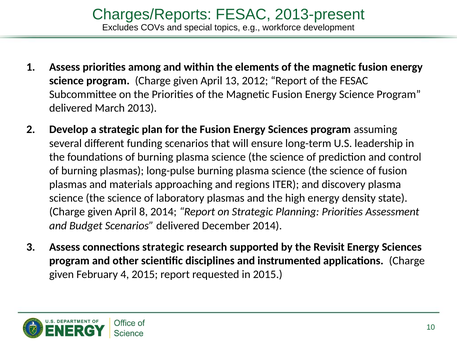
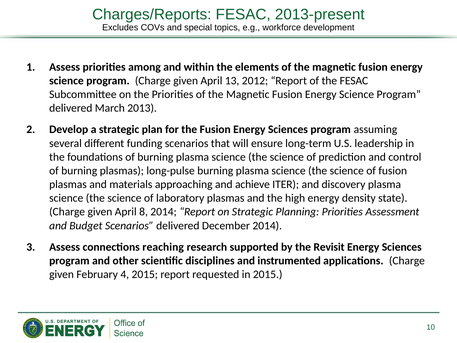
regions: regions -> achieve (252, 184)
connections strategic: strategic -> reaching (163, 247)
